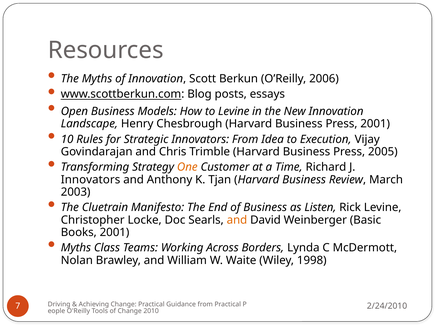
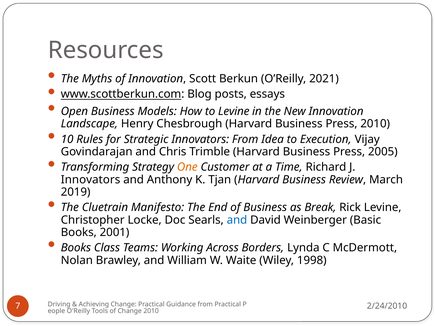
2006: 2006 -> 2021 (324, 79)
Press 2001: 2001 -> 2010 (375, 124)
2003: 2003 -> 2019 (76, 192)
Listen: Listen -> Break (320, 208)
and colour: orange -> blue (237, 220)
Myths: Myths -> Books (76, 248)
